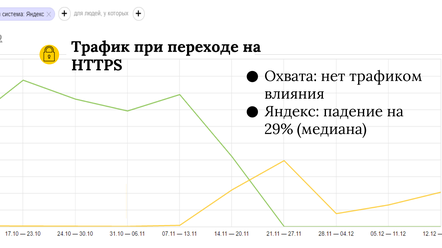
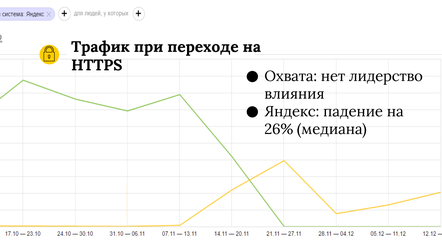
трафиком: трафиком -> лидерство (386, 77)
29%: 29% -> 26% (279, 130)
